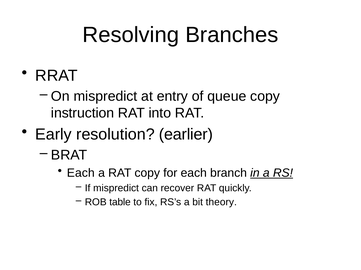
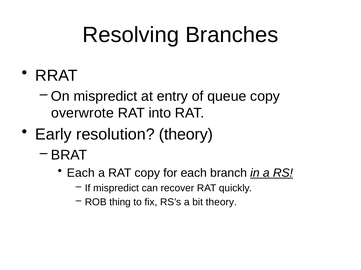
instruction: instruction -> overwrote (82, 113)
resolution earlier: earlier -> theory (186, 135)
table: table -> thing (120, 203)
